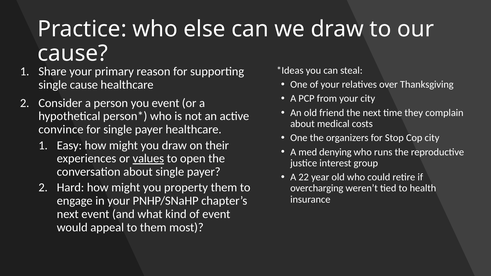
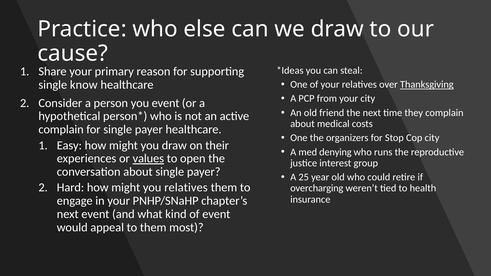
Thanksgiving underline: none -> present (427, 85)
single cause: cause -> know (84, 85)
convince: convince -> complain (61, 130)
22: 22 -> 25 (304, 177)
you property: property -> relatives (186, 188)
